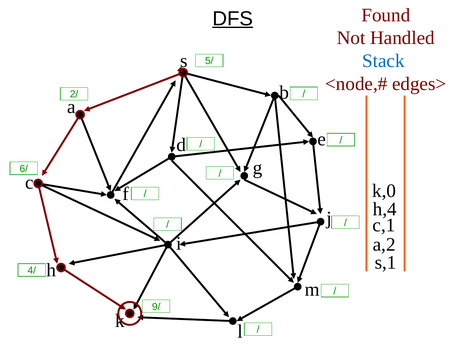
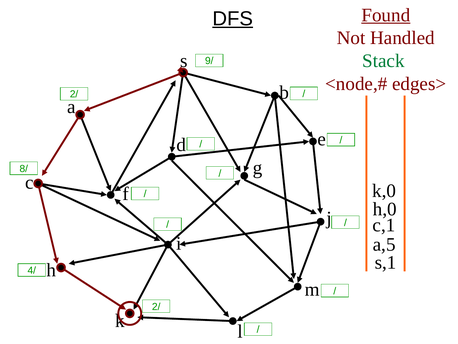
Found underline: none -> present (386, 15)
Stack colour: blue -> green (383, 61)
5/: 5/ -> 9/ (209, 61)
6/: 6/ -> 8/ (24, 168)
h,4: h,4 -> h,0 (385, 209)
a,2: a,2 -> a,5 (384, 244)
9/: 9/ -> 2/ (156, 306)
